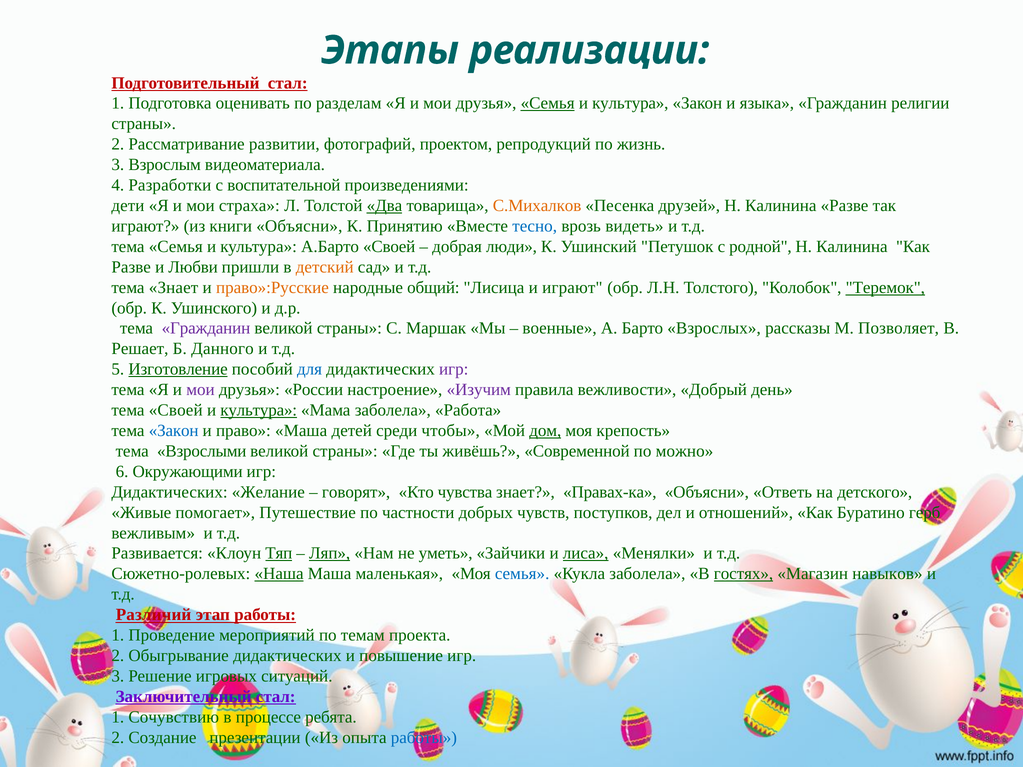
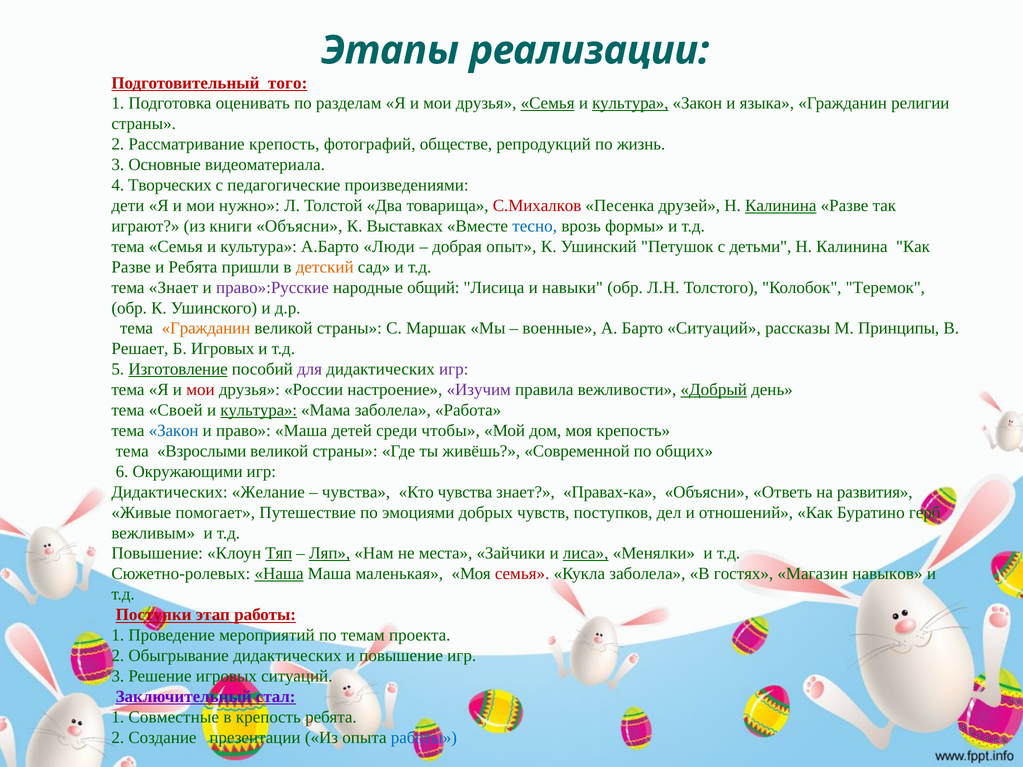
Подготовительный стал: стал -> того (288, 83)
культура underline: none -> present (630, 103)
Рассматривание развитии: развитии -> крепость (284, 144)
проектом: проектом -> обществе (456, 144)
Взрослым: Взрослым -> Основные (165, 165)
Разработки: Разработки -> Творческих (170, 185)
воспитательной: воспитательной -> педагогические (284, 185)
страха: страха -> нужно (249, 206)
Два underline: present -> none (384, 206)
С.Михалков colour: orange -> red (537, 206)
Калинина underline: none -> present (781, 206)
Принятию: Принятию -> Выставках (405, 226)
видеть: видеть -> формы (635, 226)
А.Барто Своей: Своей -> Люди (389, 247)
люди: люди -> опыт (511, 247)
родной: родной -> детьми (760, 247)
и Любви: Любви -> Ребята (193, 267)
право»:Русские colour: orange -> purple (272, 288)
и играют: играют -> навыки (572, 288)
Теремок underline: present -> none (885, 288)
Гражданин colour: purple -> orange (206, 328)
Барто Взрослых: Взрослых -> Ситуаций (714, 328)
Позволяет: Позволяет -> Принципы (899, 328)
Б Данного: Данного -> Игровых (223, 349)
для colour: blue -> purple (310, 369)
мои colour: purple -> red (200, 390)
Добрый underline: none -> present (714, 390)
дом underline: present -> none (545, 431)
можно: можно -> общих (684, 451)
говорят: говорят -> чувства (356, 492)
детского: детского -> развития (875, 492)
частности: частности -> эмоциями (418, 513)
Развивается: Развивается -> Повышение (157, 554)
уметь: уметь -> места (446, 554)
семья colour: blue -> red (522, 574)
гостях underline: present -> none (744, 574)
Различий: Различий -> Поступки (154, 615)
Сочувствию: Сочувствию -> Совместные (174, 717)
в процессе: процессе -> крепость (268, 717)
